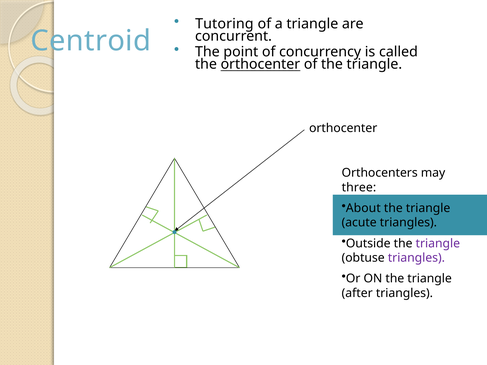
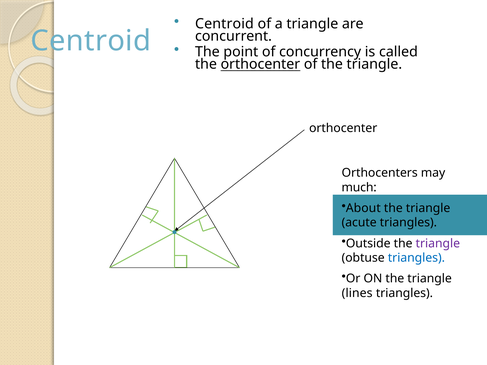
Tutoring: Tutoring -> Centroid (224, 24)
three: three -> much (359, 187)
triangles colour: purple -> blue (416, 258)
after: after -> lines (357, 293)
